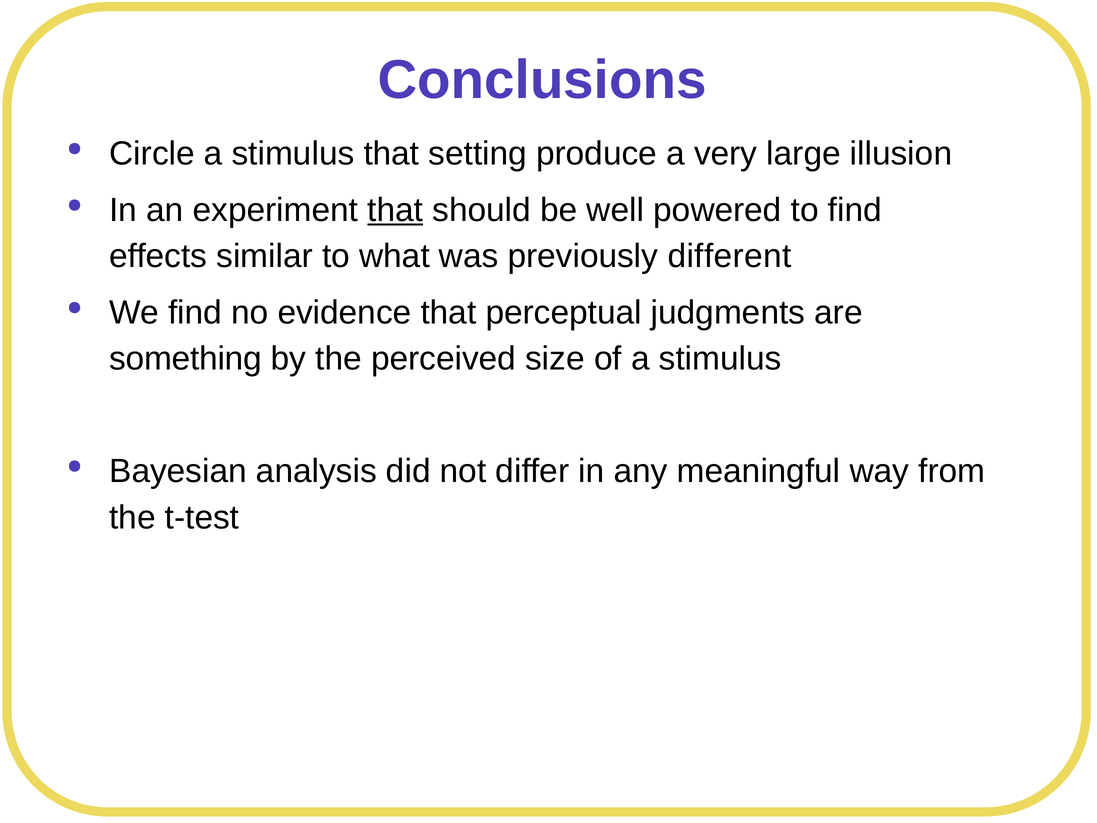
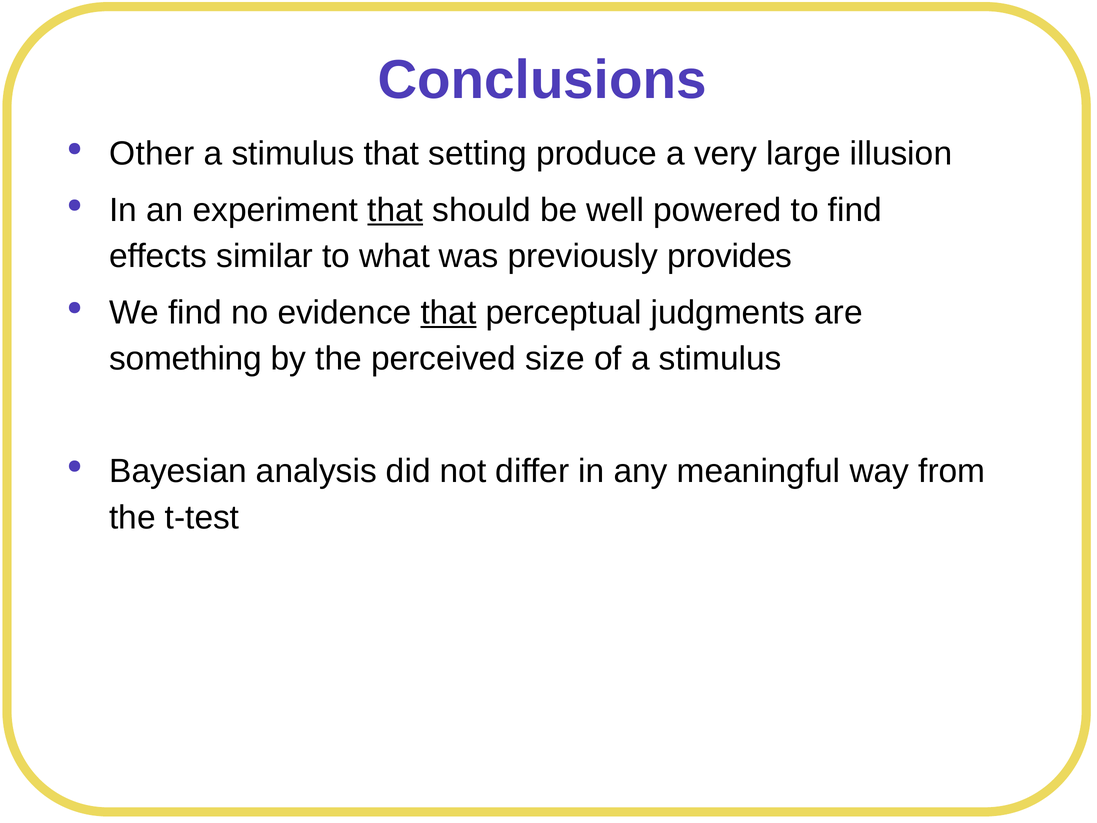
Circle: Circle -> Other (152, 154)
different: different -> provides (730, 256)
that underline: none -> present (448, 312)
